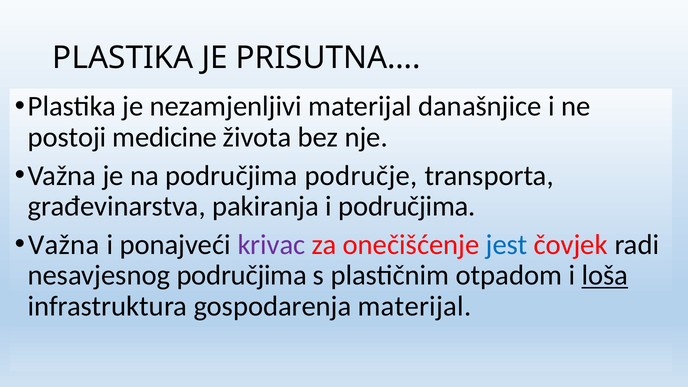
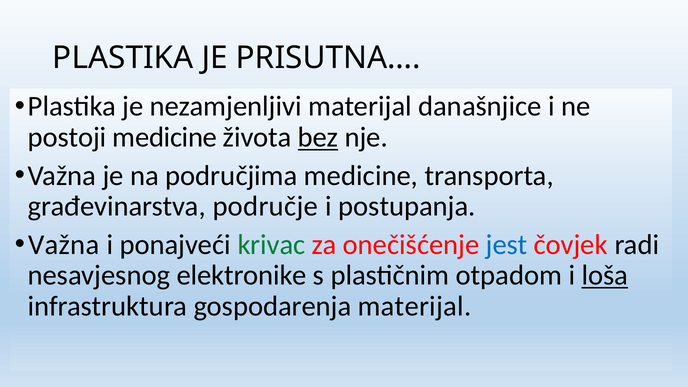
bez underline: none -> present (318, 137)
područjima područje: područje -> medicine (361, 176)
pakiranja: pakiranja -> područje (265, 206)
i područjima: područjima -> postupanja (407, 206)
krivac colour: purple -> green (271, 245)
nesavjesnog područjima: područjima -> elektronike (242, 276)
